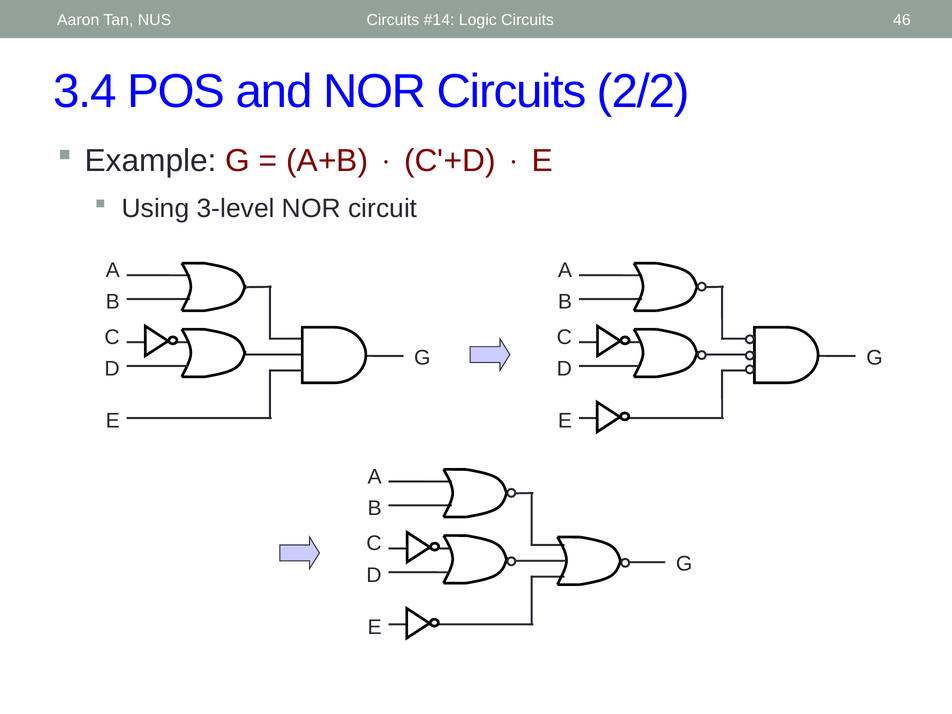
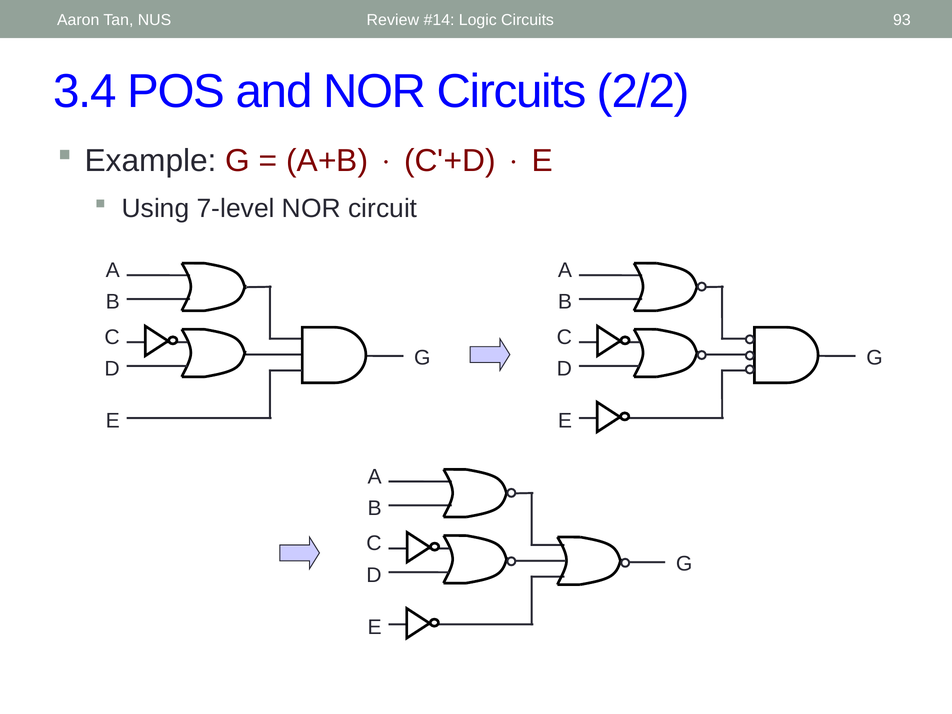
Circuits: Circuits -> Review (393, 20)
46: 46 -> 93 (902, 20)
3-level: 3-level -> 7-level (236, 209)
